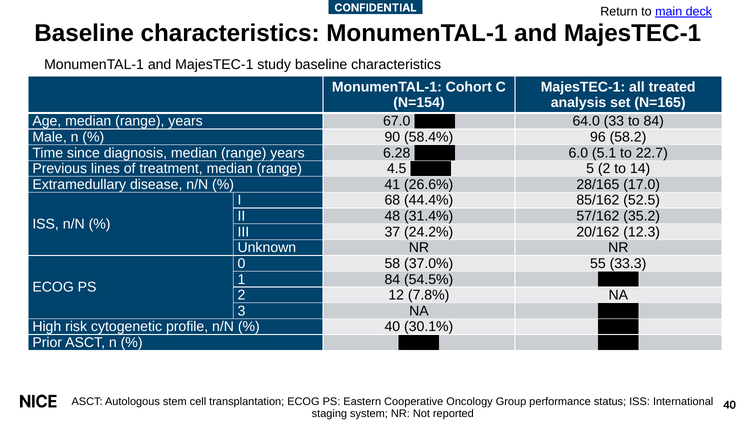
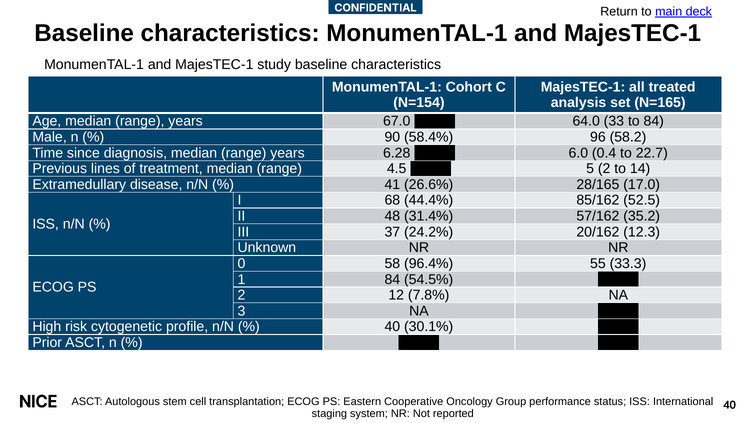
5.1: 5.1 -> 0.4 (604, 153)
37.0%: 37.0% -> 96.4% (429, 263)
